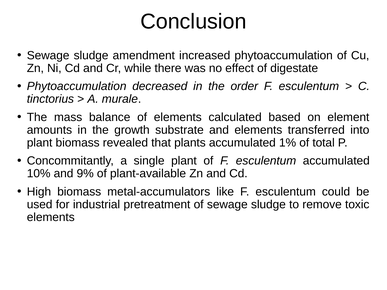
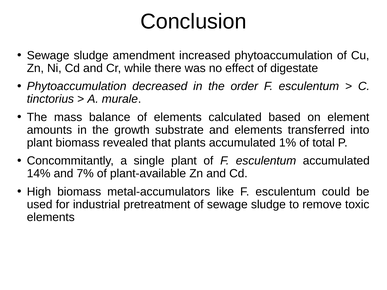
10%: 10% -> 14% (39, 174)
9%: 9% -> 7% (85, 174)
